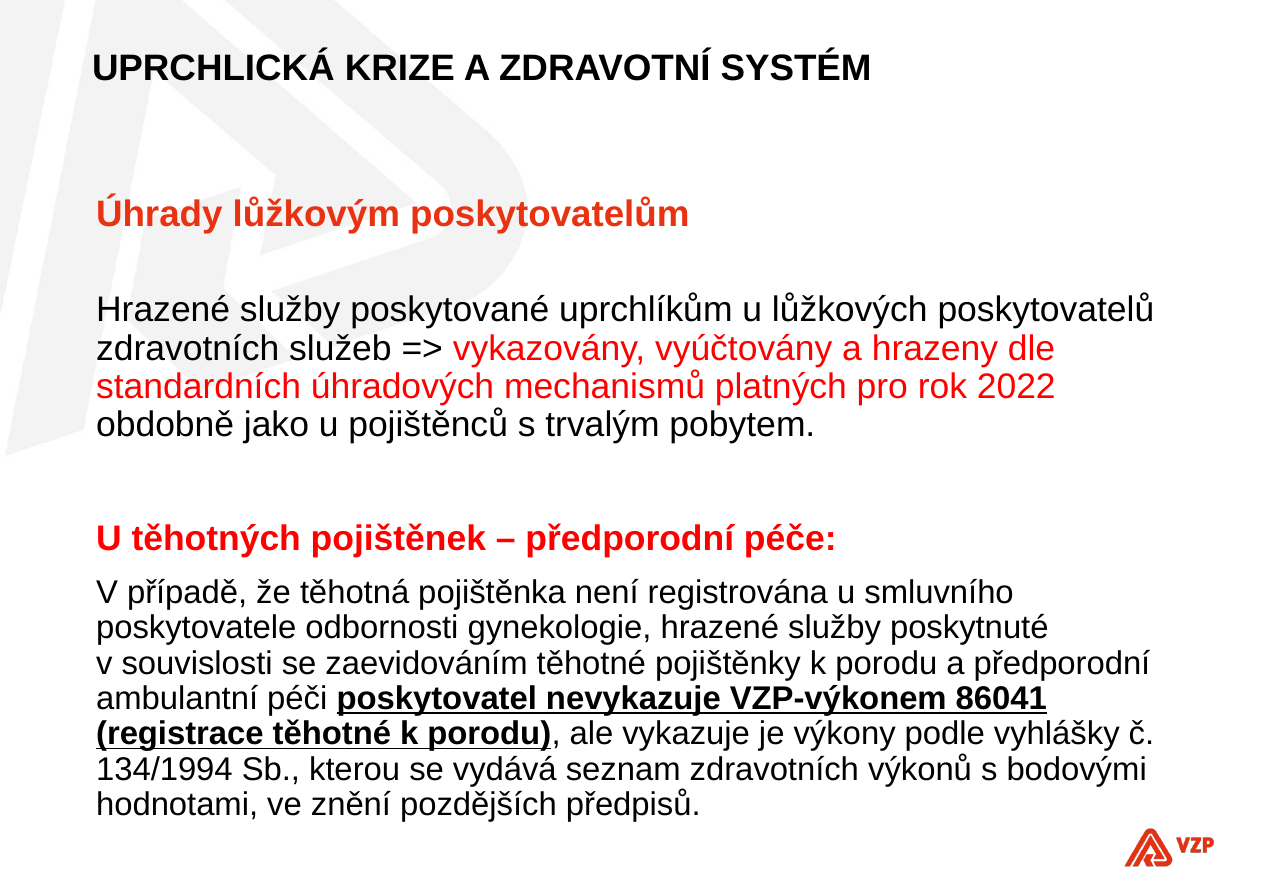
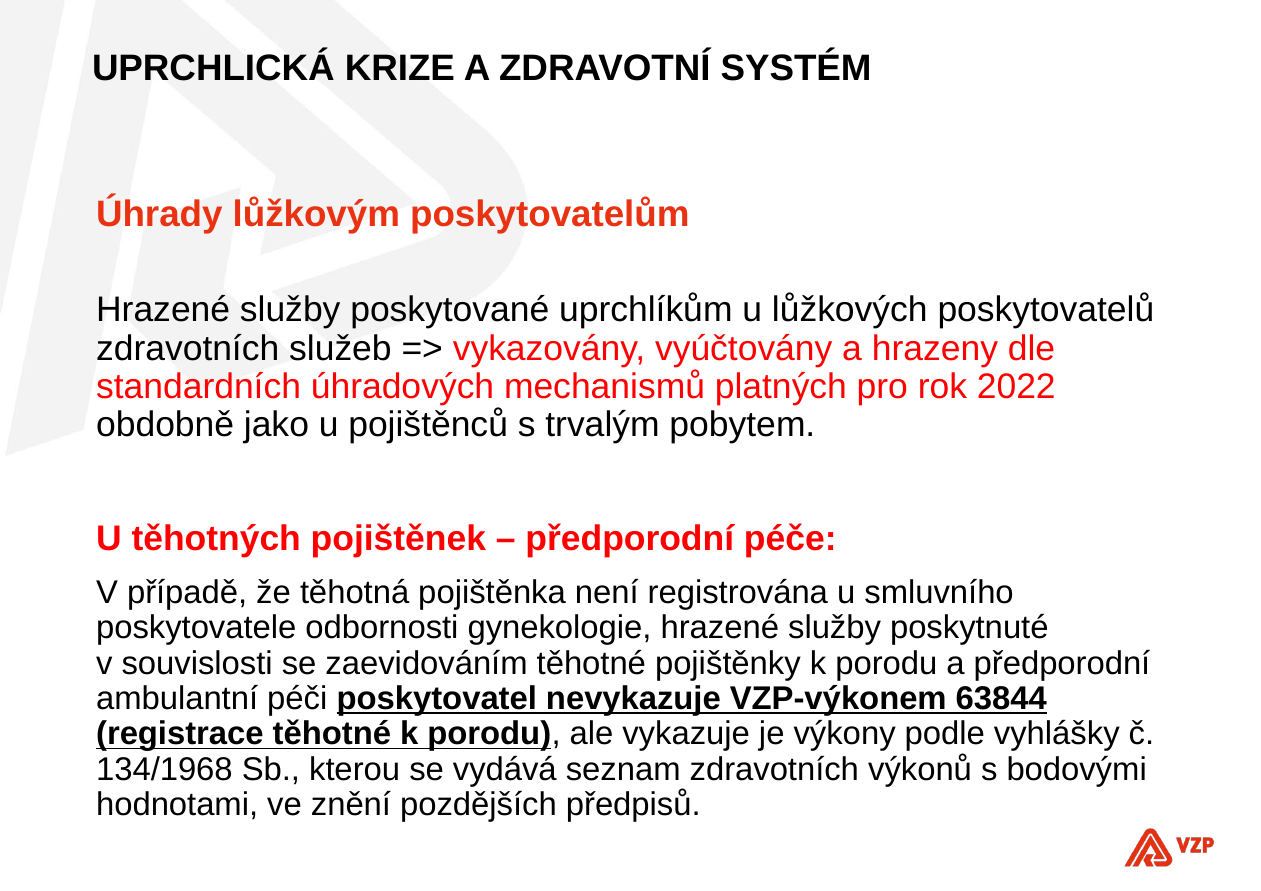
86041: 86041 -> 63844 (1001, 699)
134/1994: 134/1994 -> 134/1968 (164, 770)
